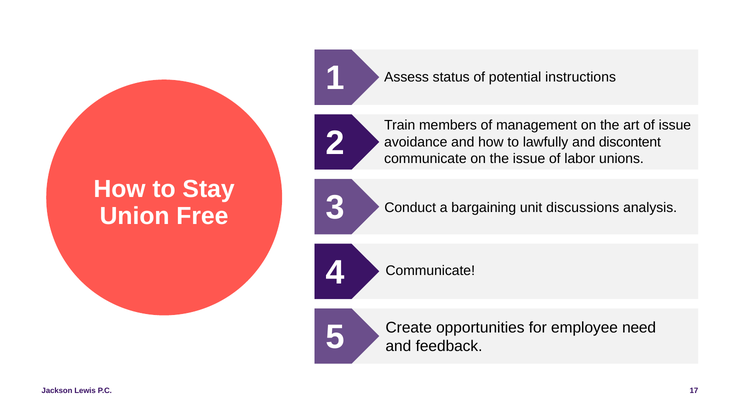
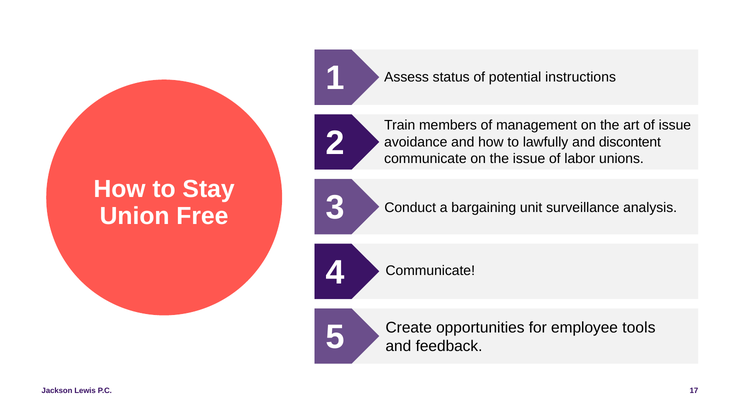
discussions: discussions -> surveillance (583, 208)
need: need -> tools (639, 328)
